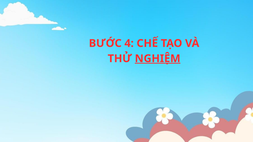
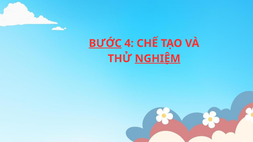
BƯỚC underline: none -> present (105, 43)
